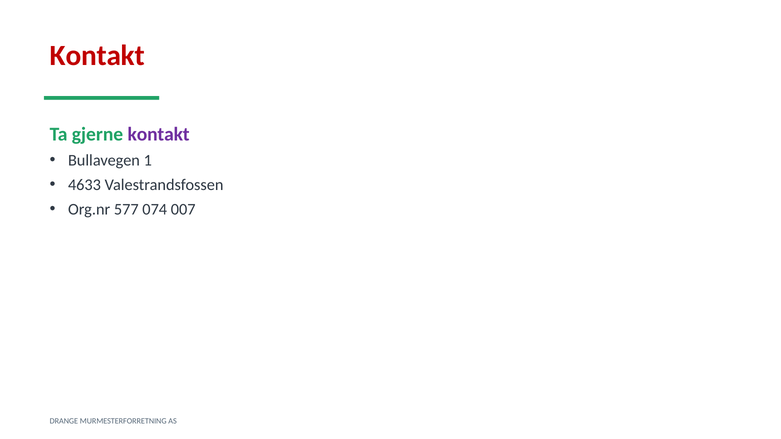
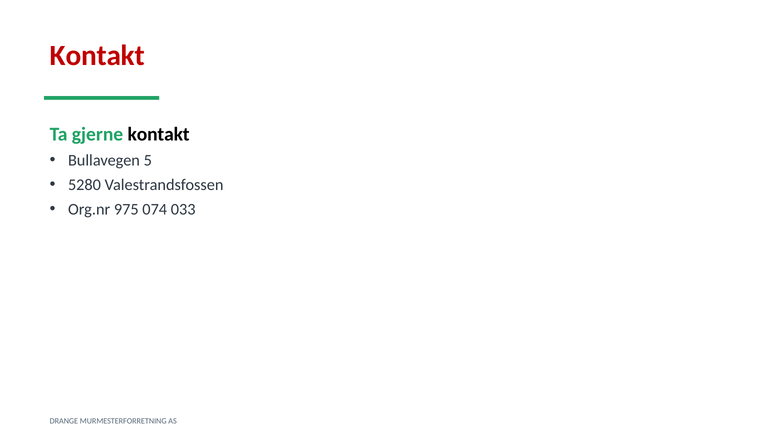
kontakt colour: purple -> black (159, 134)
1: 1 -> 5 (148, 161)
4633: 4633 -> 5280 (84, 185)
577: 577 -> 975 (126, 209)
007: 007 -> 033 (183, 209)
